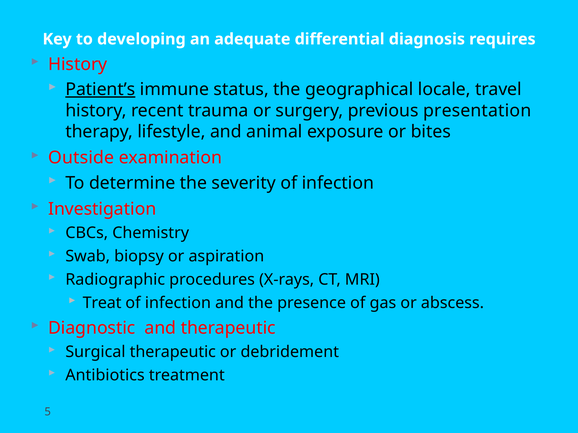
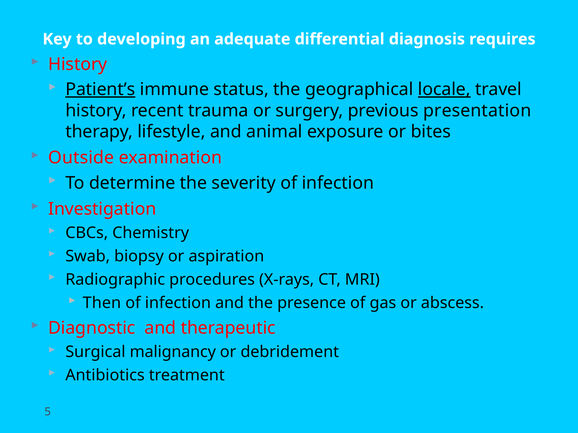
locale underline: none -> present (444, 90)
Treat: Treat -> Then (102, 303)
Surgical therapeutic: therapeutic -> malignancy (173, 352)
